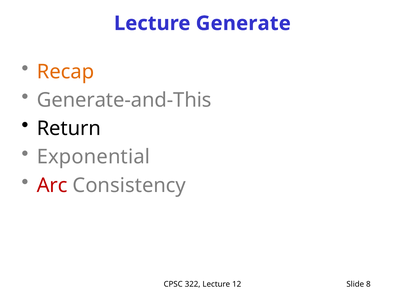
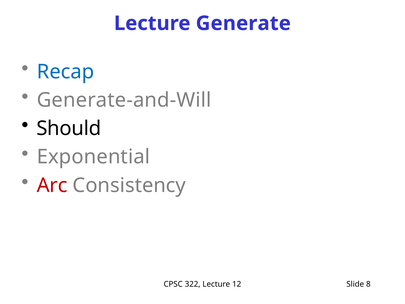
Recap colour: orange -> blue (66, 72)
Generate-and-This: Generate-and-This -> Generate-and-Will (124, 100)
Return: Return -> Should (69, 128)
